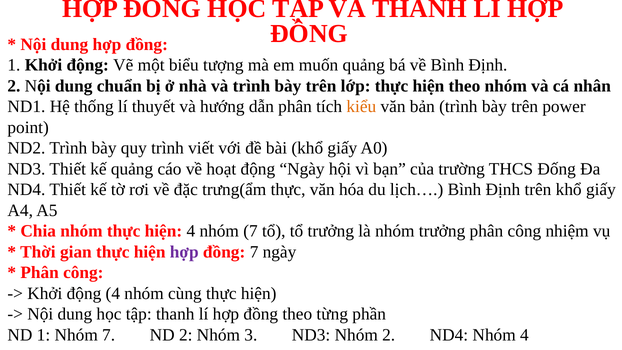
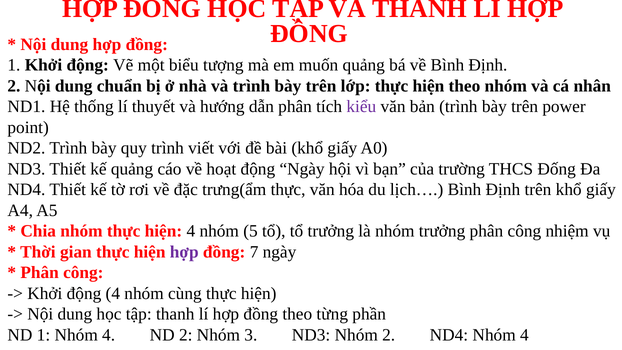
kiểu colour: orange -> purple (361, 107)
4 nhóm 7: 7 -> 5 (251, 231)
1 Nhóm 7: 7 -> 4 (109, 335)
